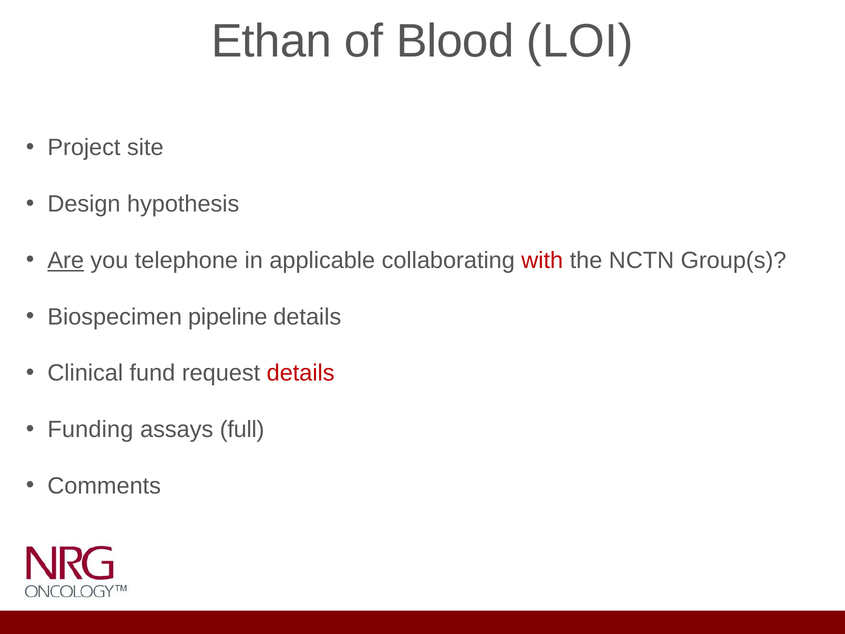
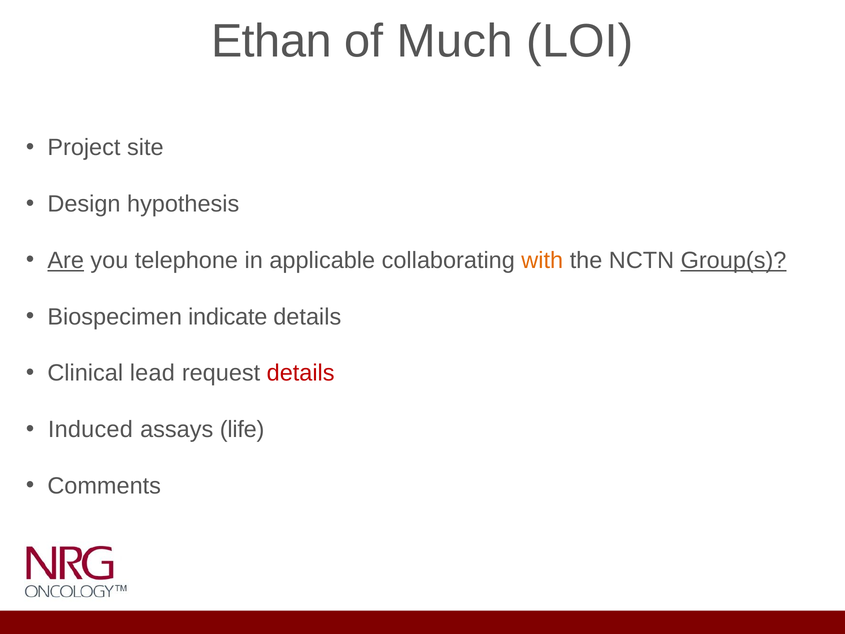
Blood: Blood -> Much (455, 41)
with colour: red -> orange (542, 260)
Group(s underline: none -> present (734, 260)
pipeline: pipeline -> indicate (228, 317)
fund: fund -> lead (152, 373)
Funding: Funding -> Induced (90, 429)
full: full -> life (242, 429)
